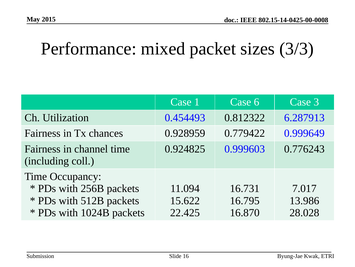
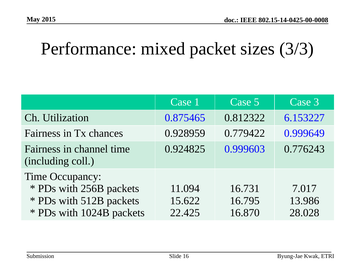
6: 6 -> 5 (257, 102)
0.454493: 0.454493 -> 0.875465 (185, 117)
6.287913: 6.287913 -> 6.153227 (304, 117)
